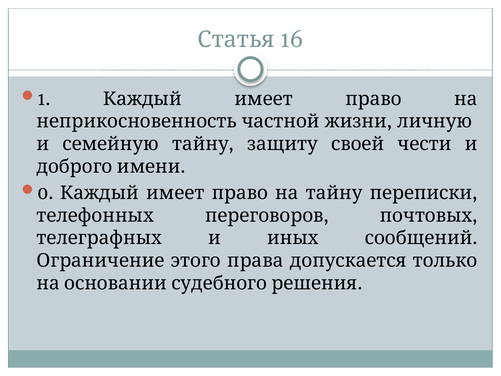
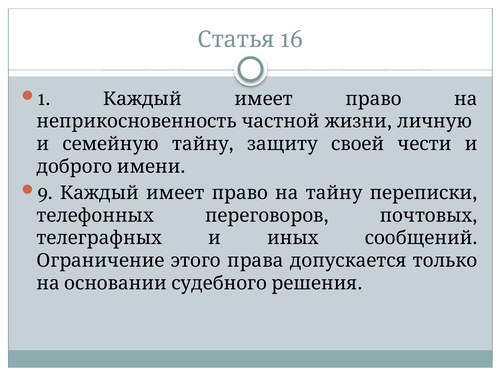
0: 0 -> 9 (45, 193)
